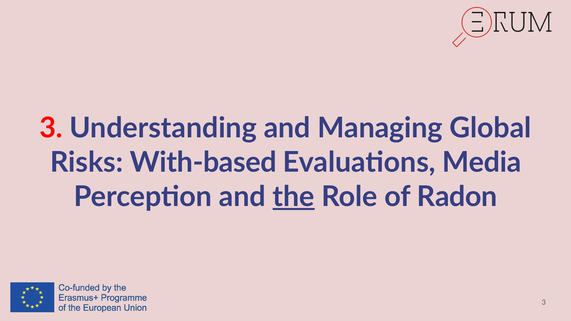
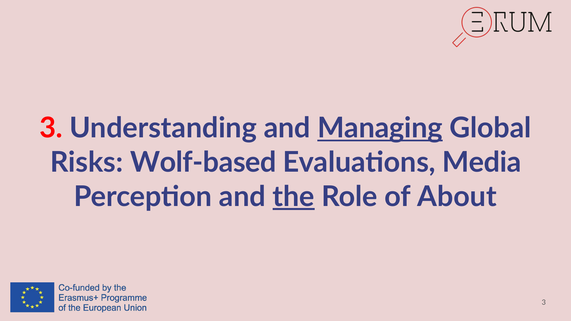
Managing underline: none -> present (380, 128)
With-based: With-based -> Wolf-based (203, 163)
Radon: Radon -> About (457, 197)
